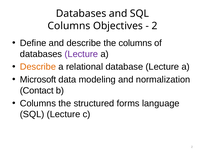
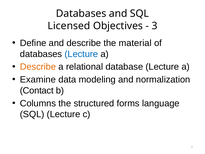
Columns: Columns -> Licensed (69, 26)
2: 2 -> 3 (154, 26)
the columns: columns -> material (135, 43)
Lecture colour: purple -> blue (81, 54)
Microsoft: Microsoft -> Examine (38, 79)
